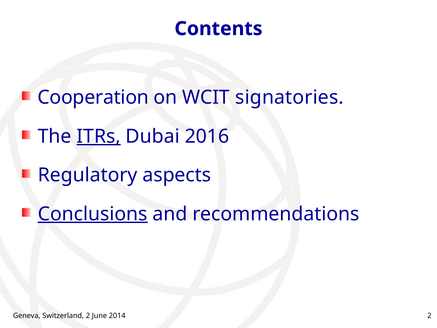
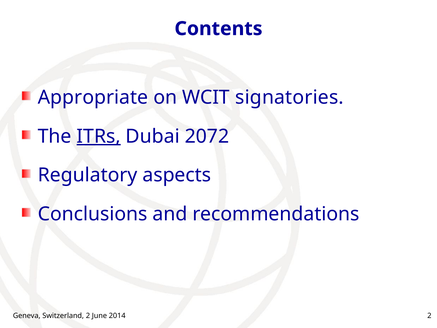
Cooperation: Cooperation -> Appropriate (93, 97)
2016: 2016 -> 2072 (207, 136)
Conclusions underline: present -> none (93, 214)
